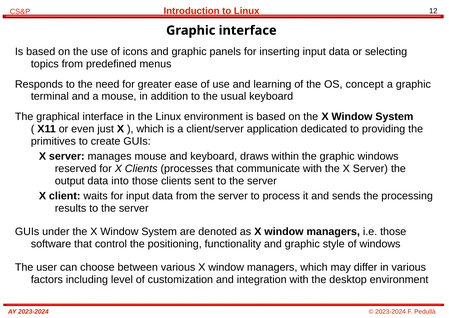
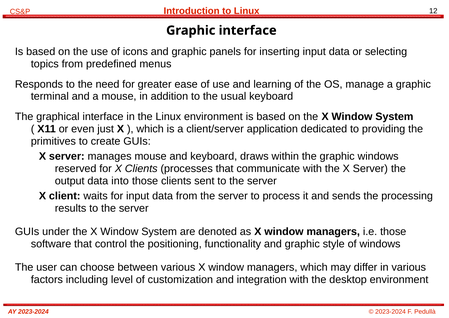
concept: concept -> manage (365, 84)
